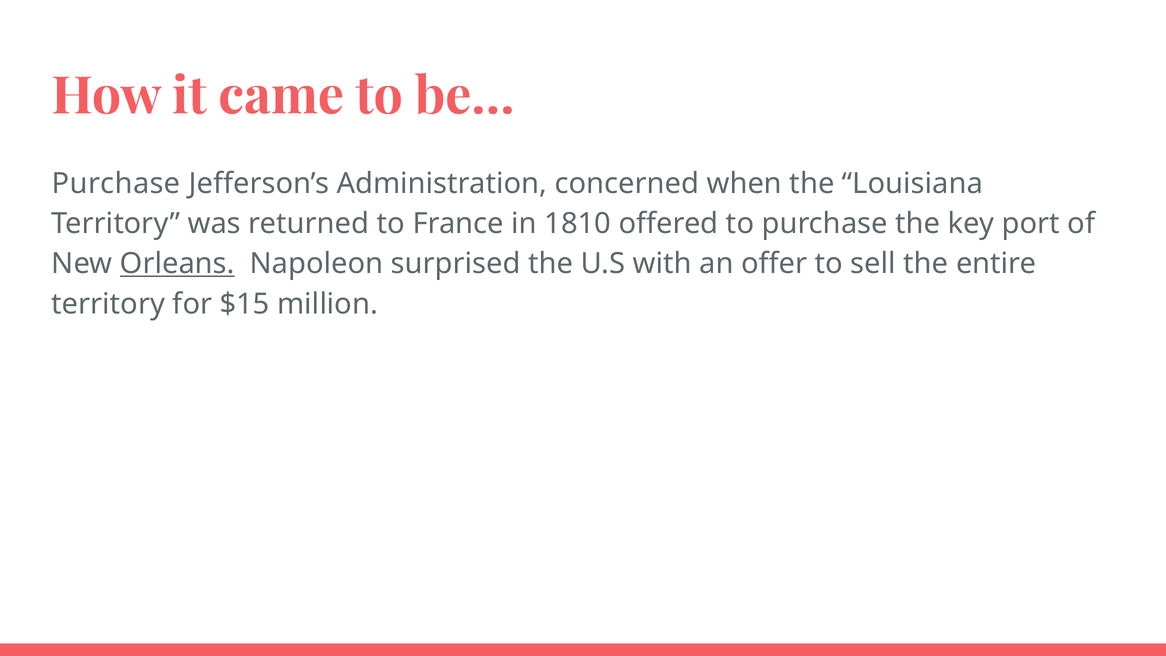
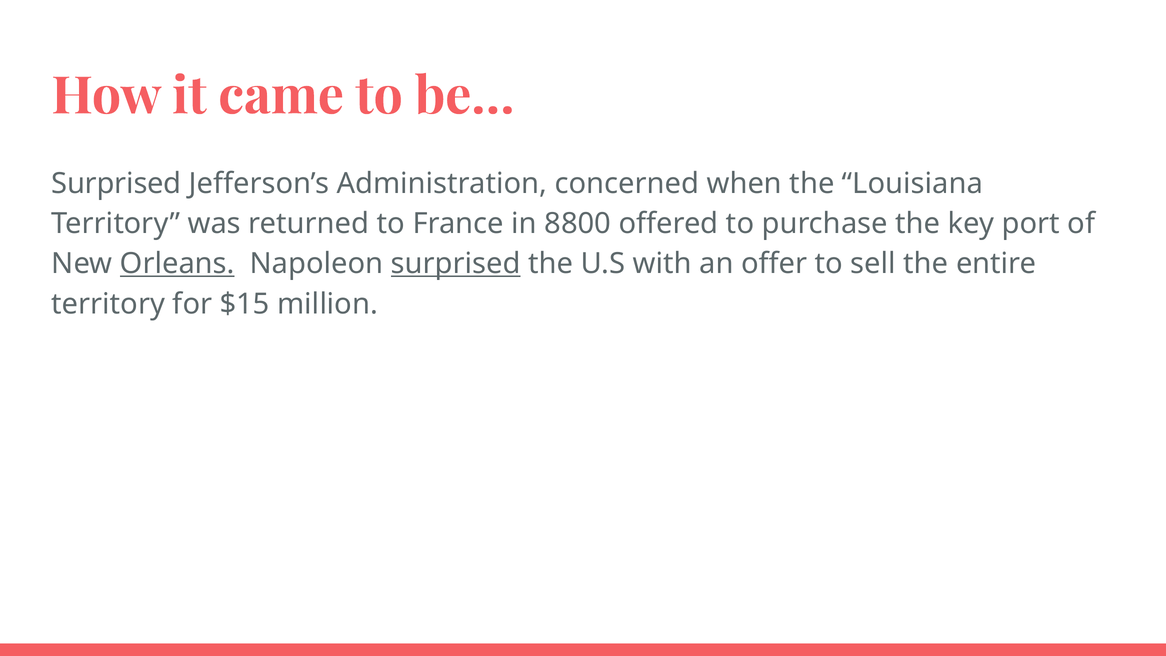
Purchase: Purchase -> Surprised (116, 183)
1810: 1810 -> 8800 (578, 224)
surprised underline: none -> present (456, 264)
